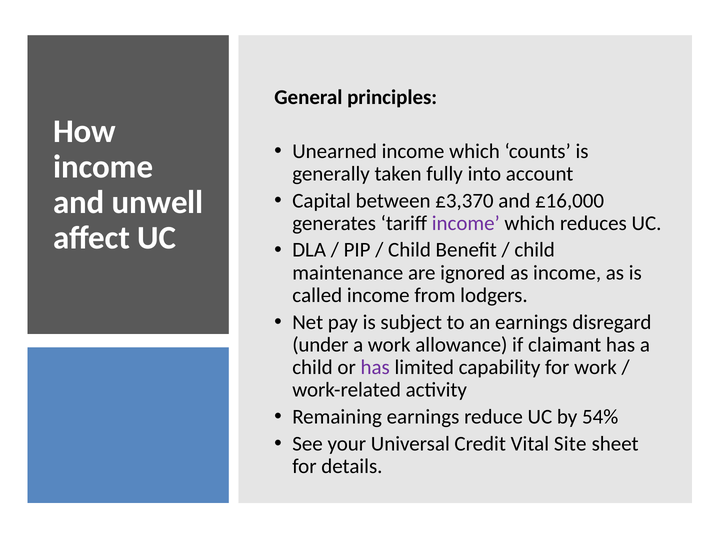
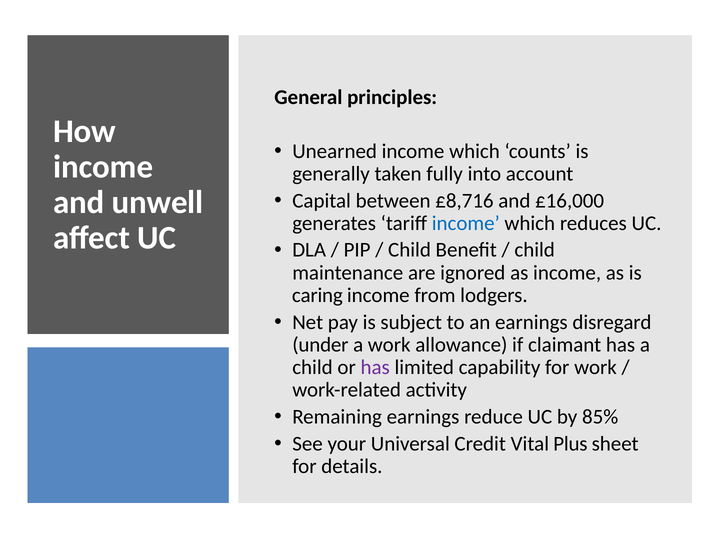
£3,370: £3,370 -> £8,716 (464, 201)
income colour: purple -> blue (466, 223)
called: called -> caring (317, 295)
54%: 54% -> 85% (600, 417)
Site: Site -> Plus (570, 444)
